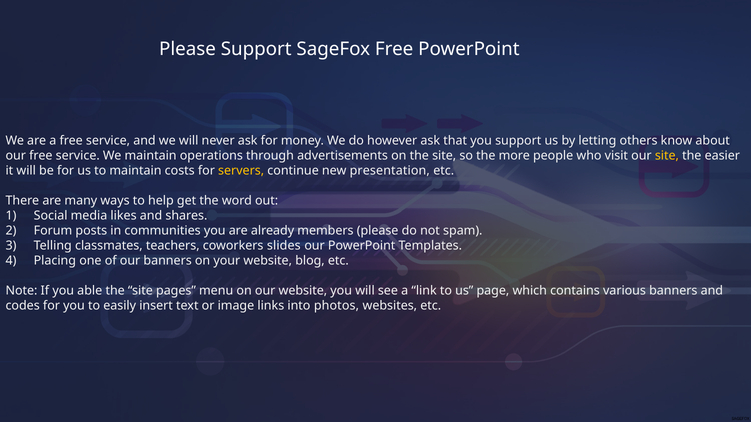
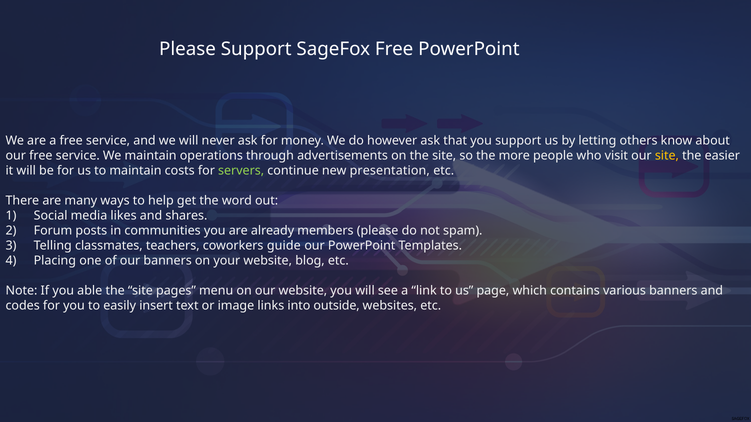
servers colour: yellow -> light green (241, 171)
slides: slides -> guide (284, 246)
photos: photos -> outside (337, 306)
